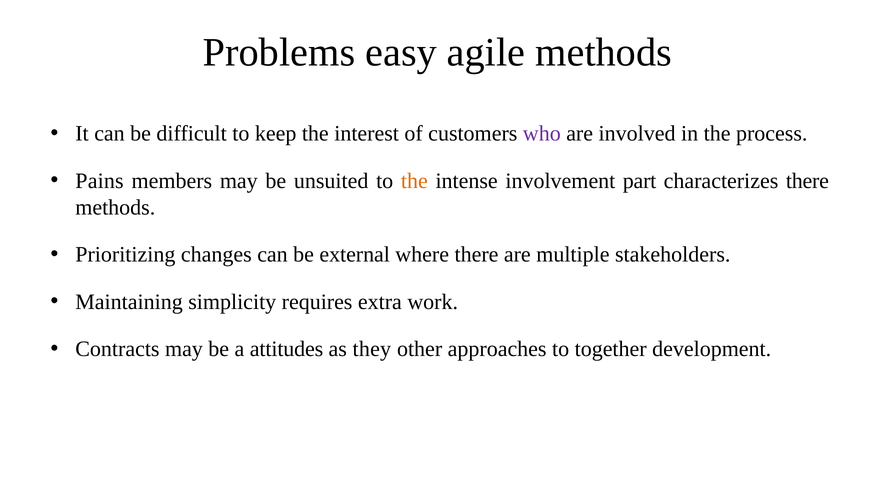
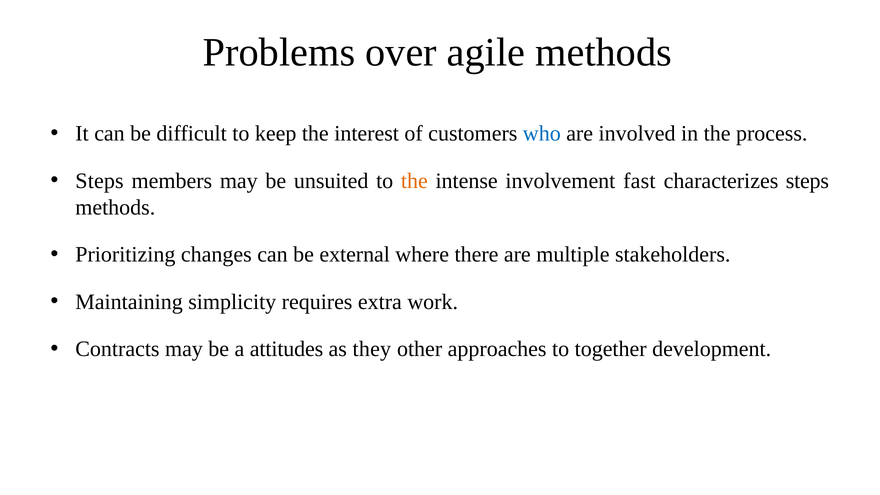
easy: easy -> over (401, 52)
who colour: purple -> blue (542, 134)
Pains: Pains -> Steps (100, 181)
part: part -> fast (639, 181)
characterizes there: there -> steps (807, 181)
